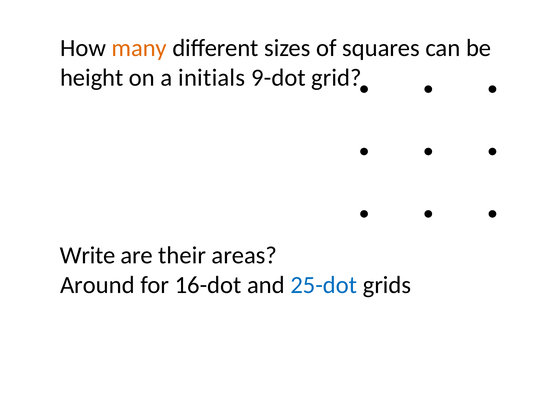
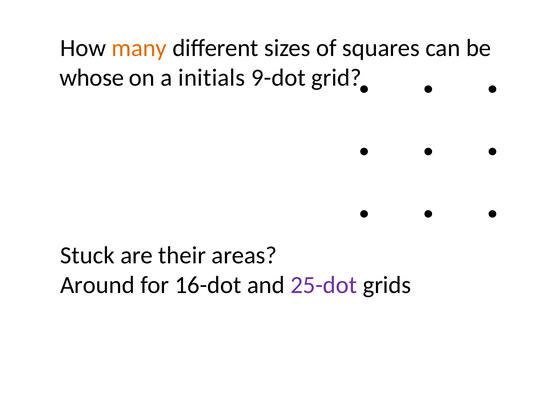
height: height -> whose (92, 78)
Write: Write -> Stuck (87, 255)
25-dot colour: blue -> purple (324, 285)
